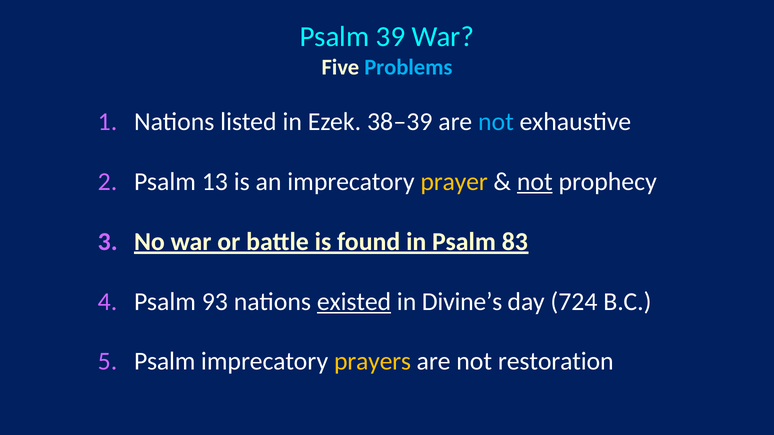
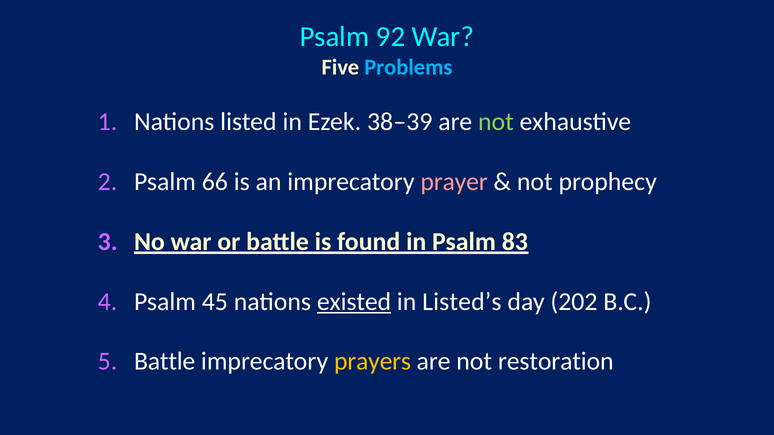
39: 39 -> 92 (391, 37)
not colour: light blue -> light green (496, 122)
13: 13 -> 66 (215, 182)
prayer colour: yellow -> pink (454, 182)
not underline: present -> none (535, 182)
93: 93 -> 45 (215, 302)
Divine’s: Divine’s -> Listed’s (462, 302)
724: 724 -> 202 (574, 302)
Psalm: Psalm -> Battle (165, 362)
